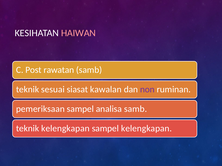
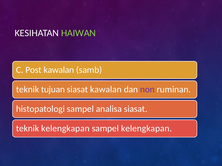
HAIWAN colour: pink -> light green (78, 33)
Post rawatan: rawatan -> kawalan (59, 70)
sesuai: sesuai -> tujuan (53, 90)
pemeriksaan: pemeriksaan -> histopatologi (40, 109)
analisa samb: samb -> siasat (136, 109)
